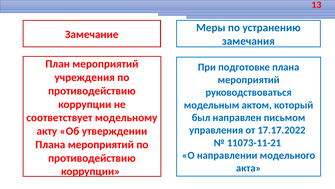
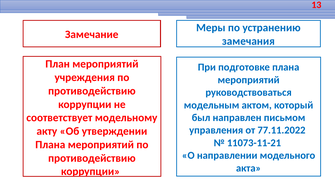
17.17.2022: 17.17.2022 -> 77.11.2022 (281, 130)
